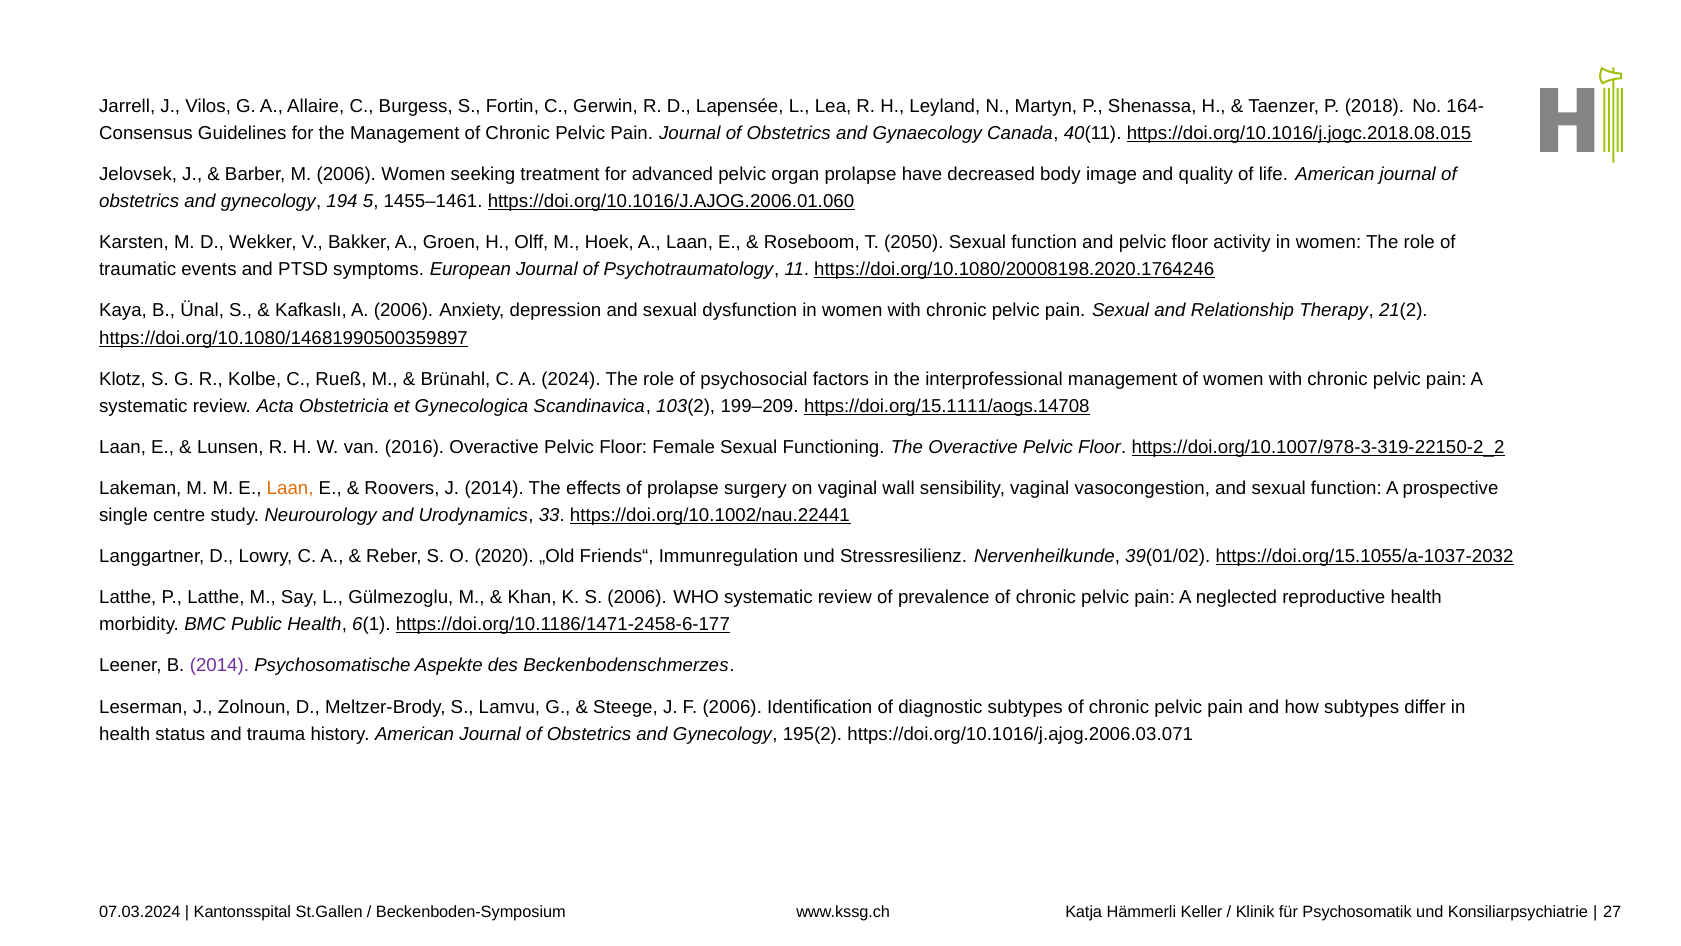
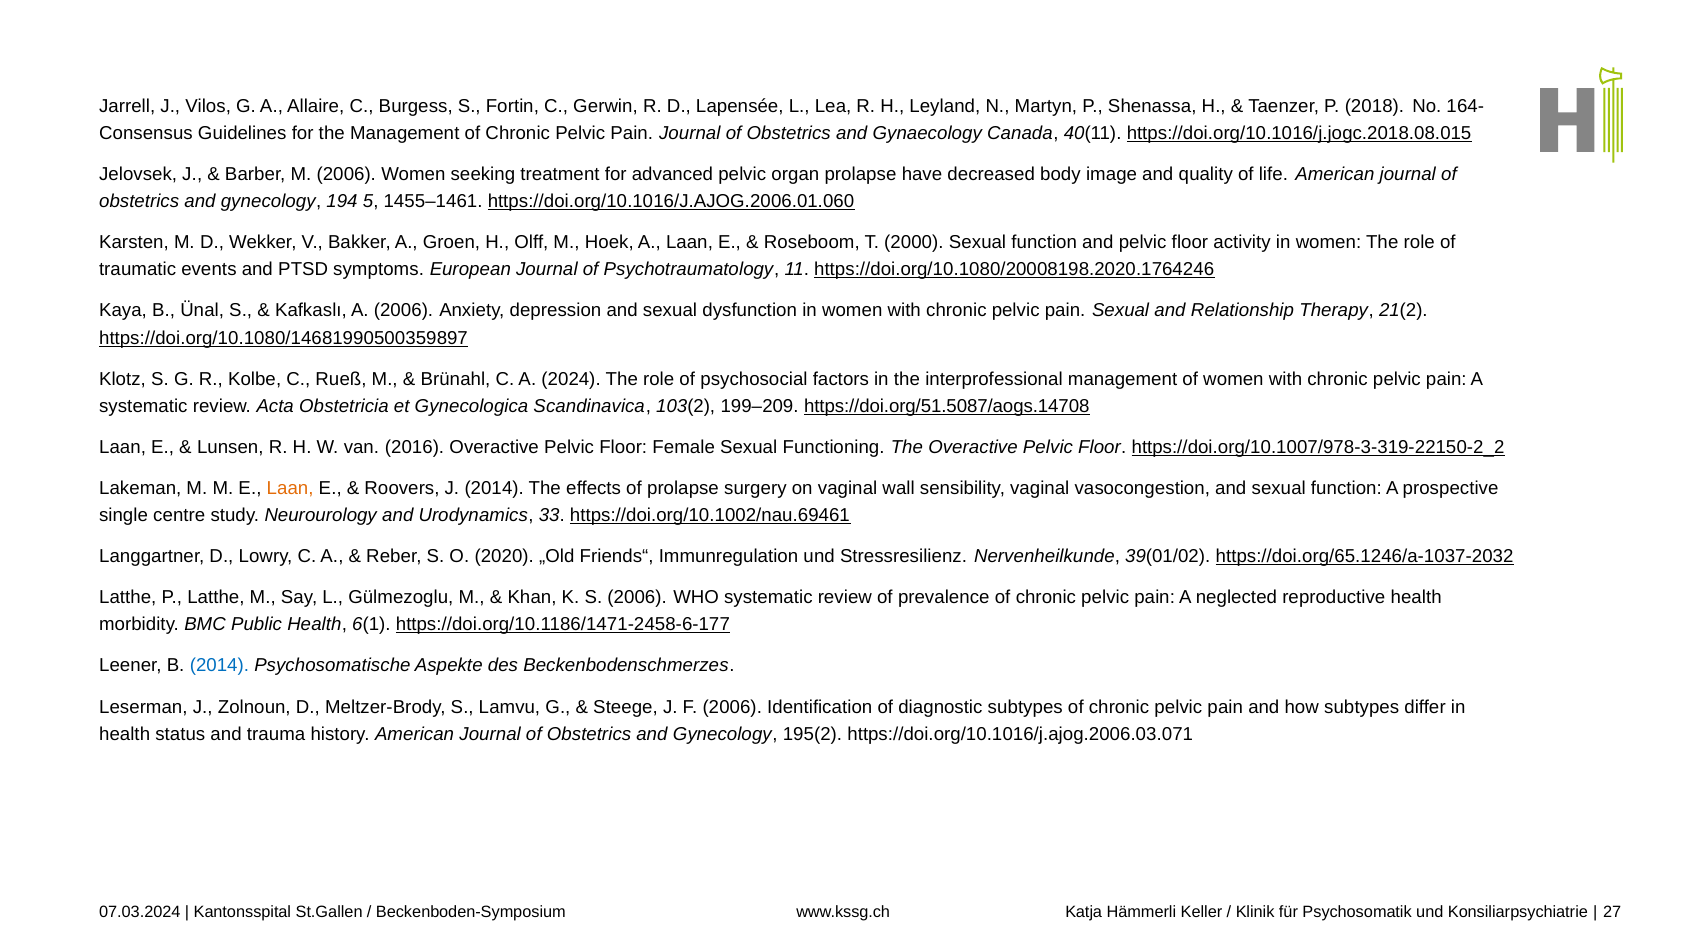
2050: 2050 -> 2000 (914, 242)
https://doi.org/15.1111/aogs.14708: https://doi.org/15.1111/aogs.14708 -> https://doi.org/51.5087/aogs.14708 (947, 406)
https://doi.org/10.1002/nau.22441: https://doi.org/10.1002/nau.22441 -> https://doi.org/10.1002/nau.69461 (710, 515)
https://doi.org/15.1055/a-1037-2032: https://doi.org/15.1055/a-1037-2032 -> https://doi.org/65.1246/a-1037-2032 (1365, 556)
2014 colour: purple -> blue (219, 666)
